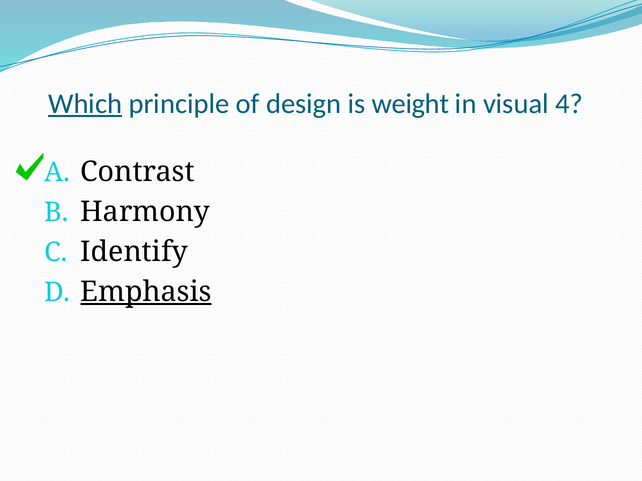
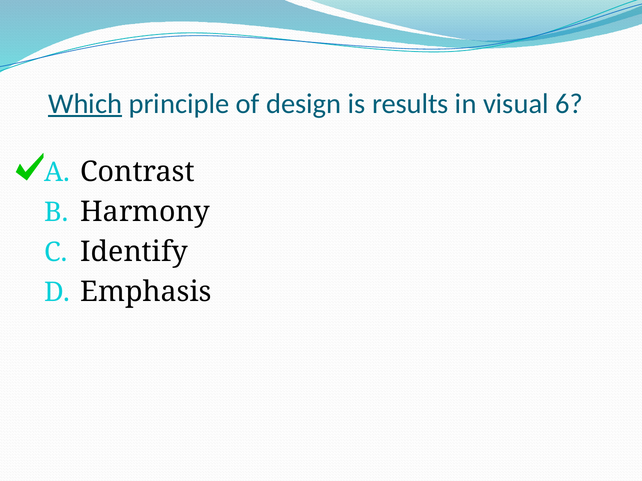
weight: weight -> results (410, 104)
4: 4 -> 6 (569, 104)
Emphasis underline: present -> none (146, 292)
